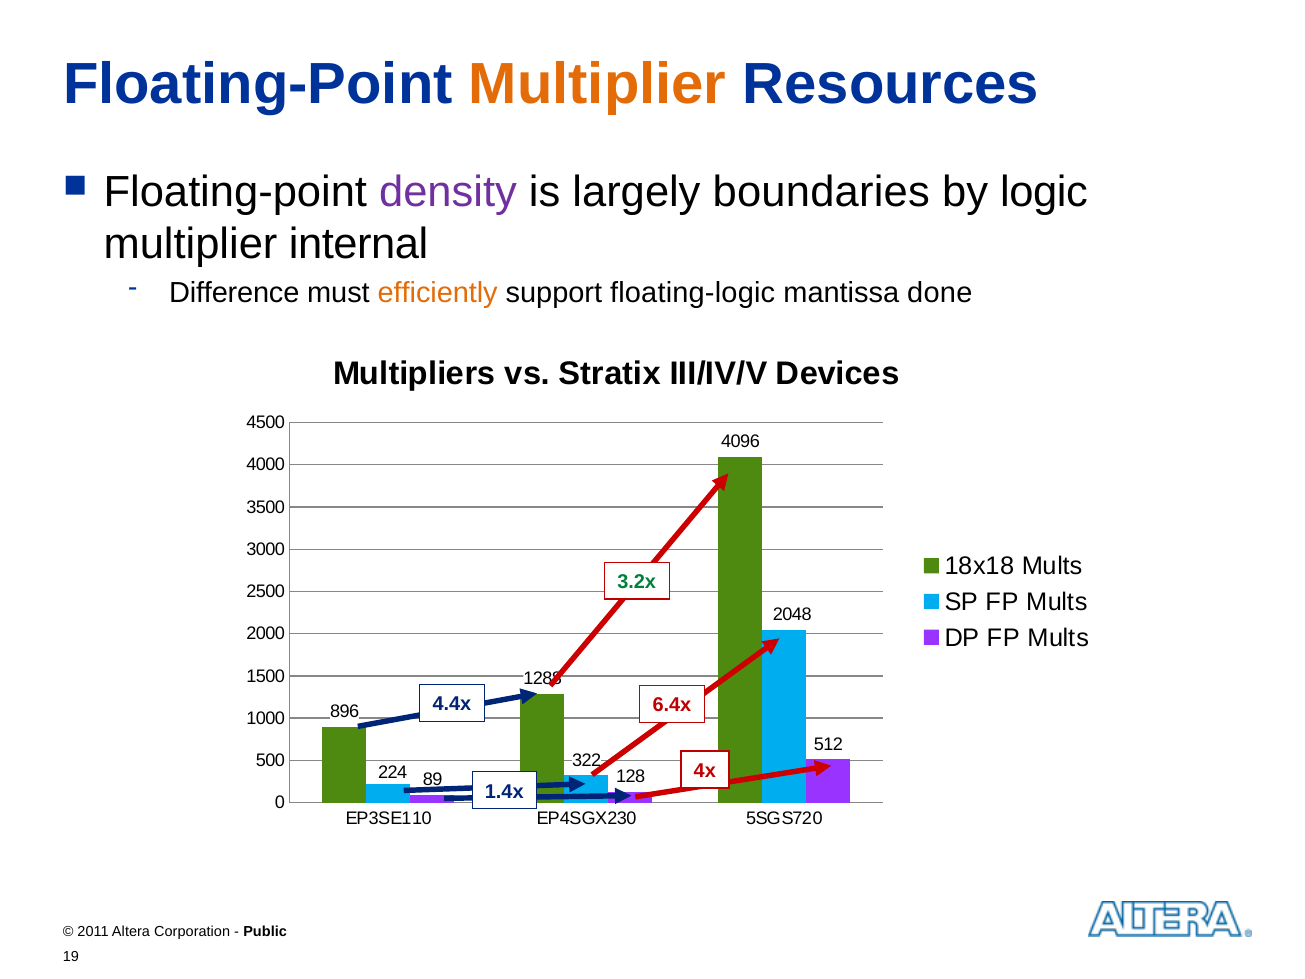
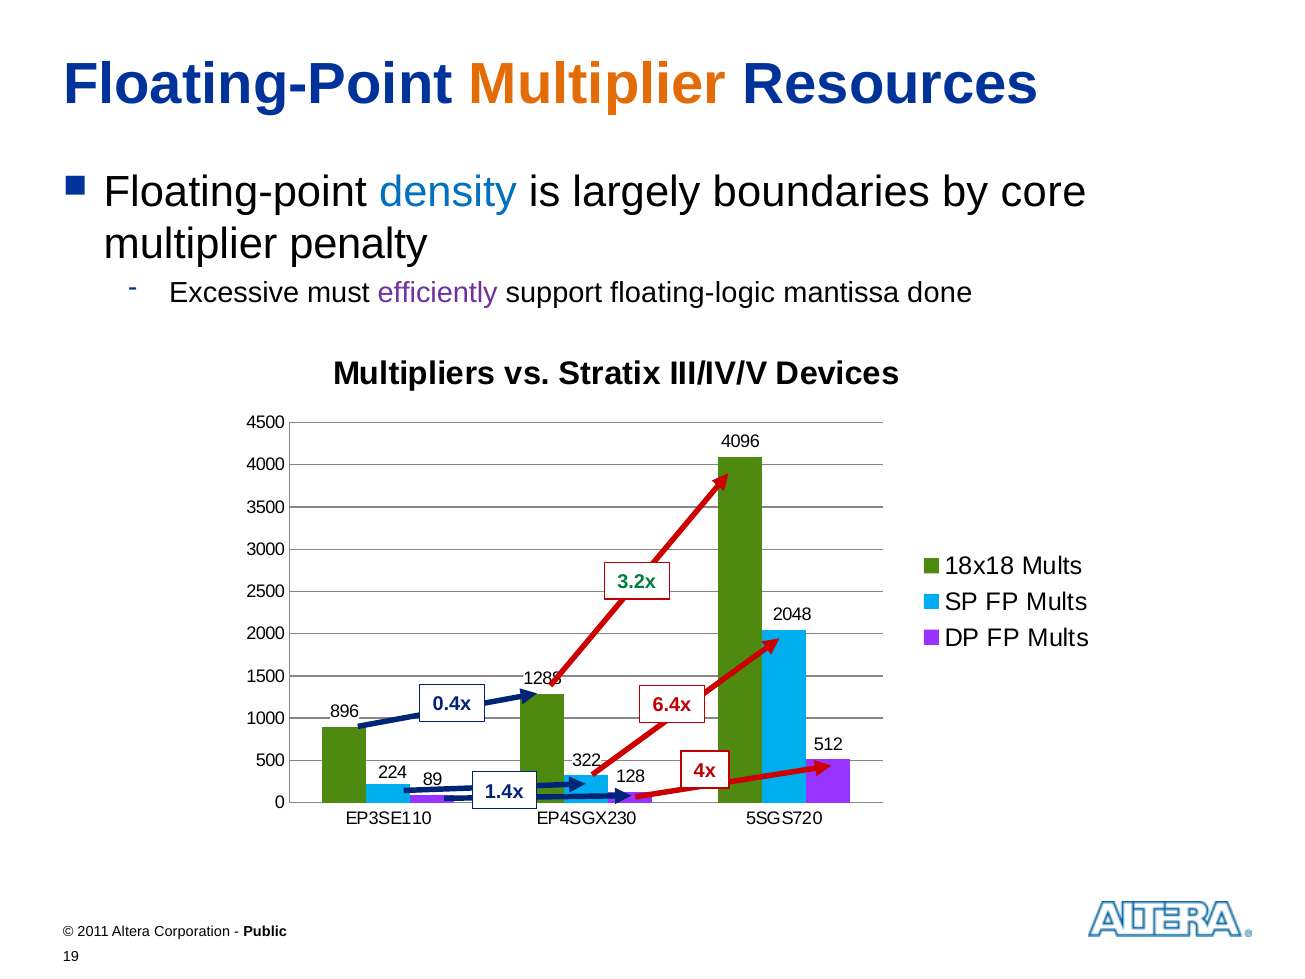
density colour: purple -> blue (448, 192)
logic: logic -> core (1044, 192)
internal: internal -> penalty (359, 245)
Difference: Difference -> Excessive (234, 293)
efficiently colour: orange -> purple (438, 293)
4.4x: 4.4x -> 0.4x (452, 704)
